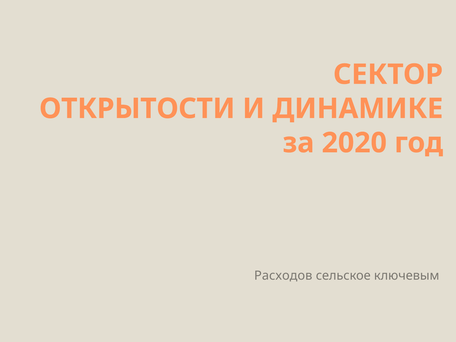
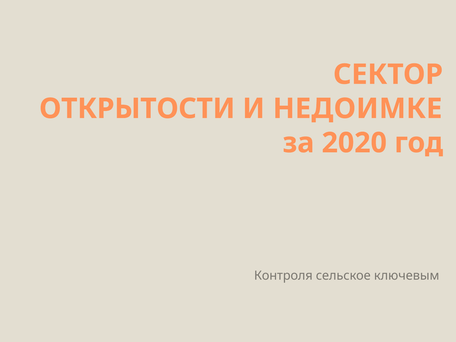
ДИНАМИКЕ: ДИНАМИКЕ -> НЕДОИМКЕ (358, 109)
Расходов: Расходов -> Контроля (283, 276)
